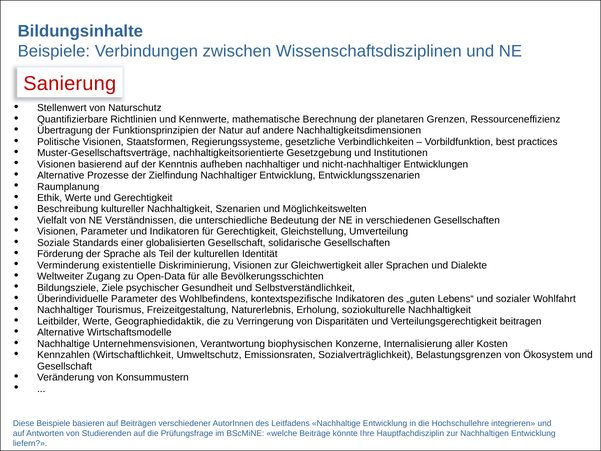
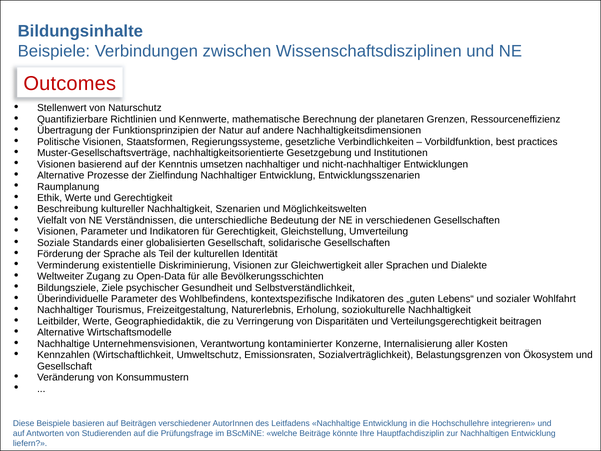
Sanierung: Sanierung -> Outcomes (70, 84)
aufheben: aufheben -> umsetzen (221, 164)
biophysischen: biophysischen -> kontaminierter (300, 344)
